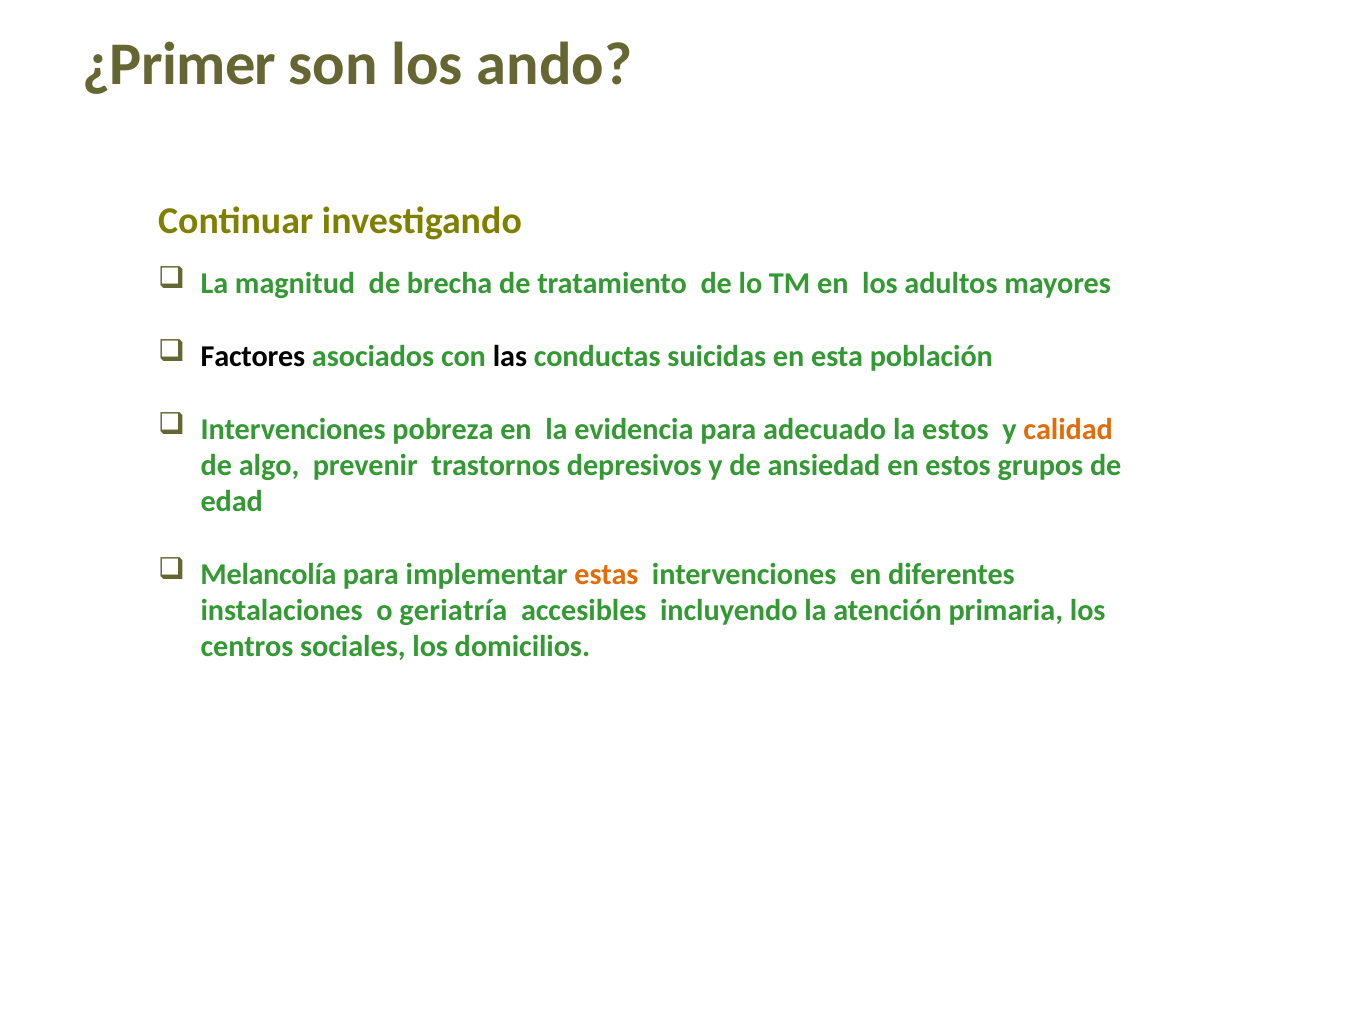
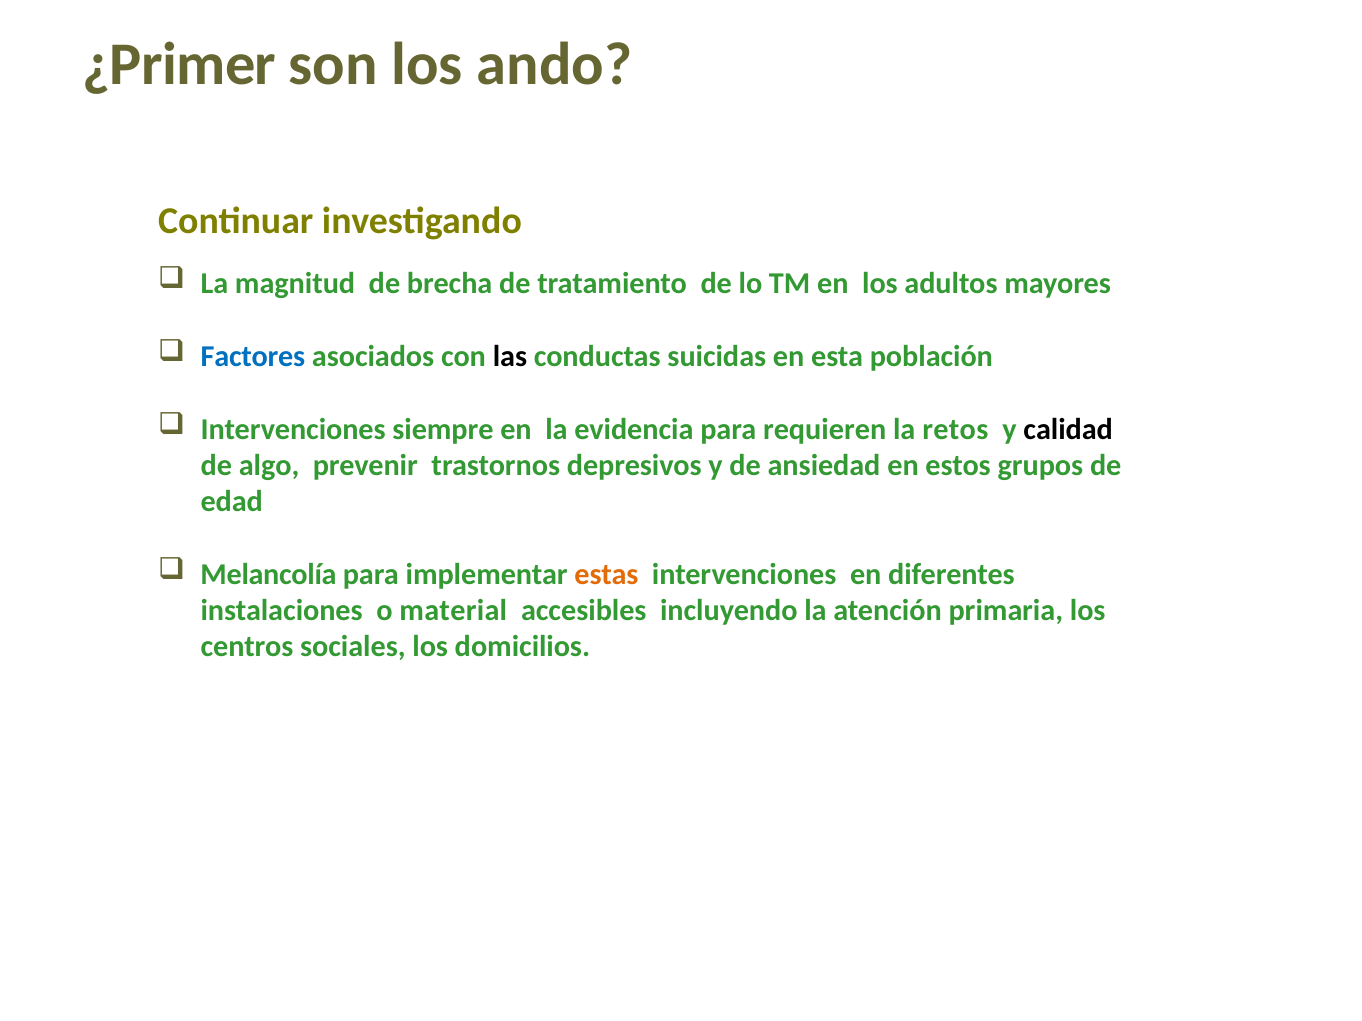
Factores colour: black -> blue (253, 357)
pobreza: pobreza -> siempre (443, 429)
adecuado: adecuado -> requieren (825, 429)
la estos: estos -> retos (955, 429)
calidad colour: orange -> black (1068, 429)
geriatría: geriatría -> material (453, 611)
